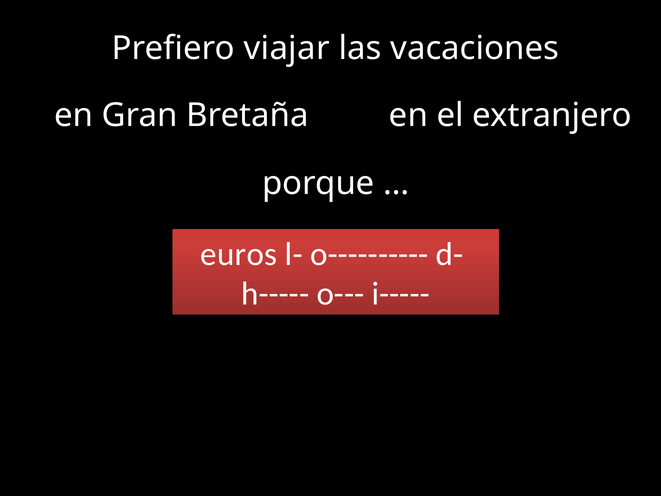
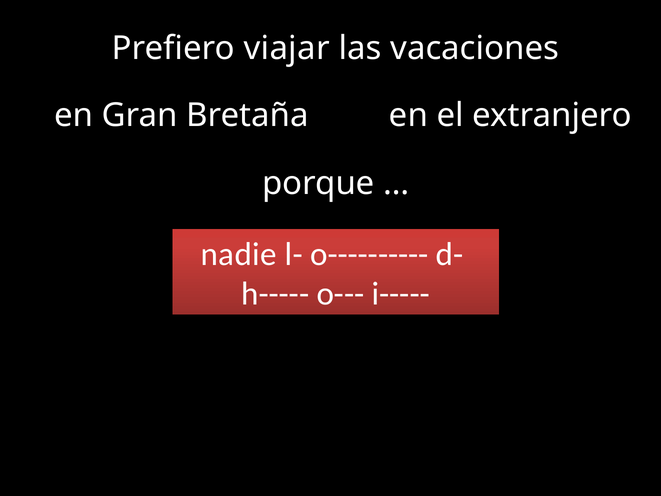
euros: euros -> nadie (239, 254)
